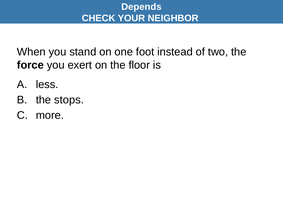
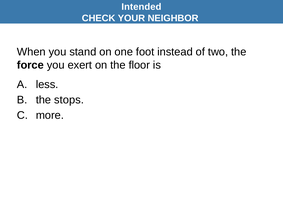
Depends: Depends -> Intended (141, 7)
